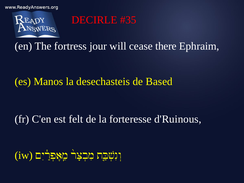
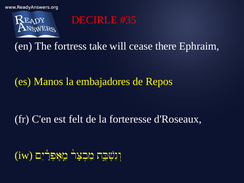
jour: jour -> take (98, 46)
desechasteis: desechasteis -> embajadores (103, 81)
Based: Based -> Repos (159, 81)
d'Ruinous: d'Ruinous -> d'Roseaux (178, 119)
